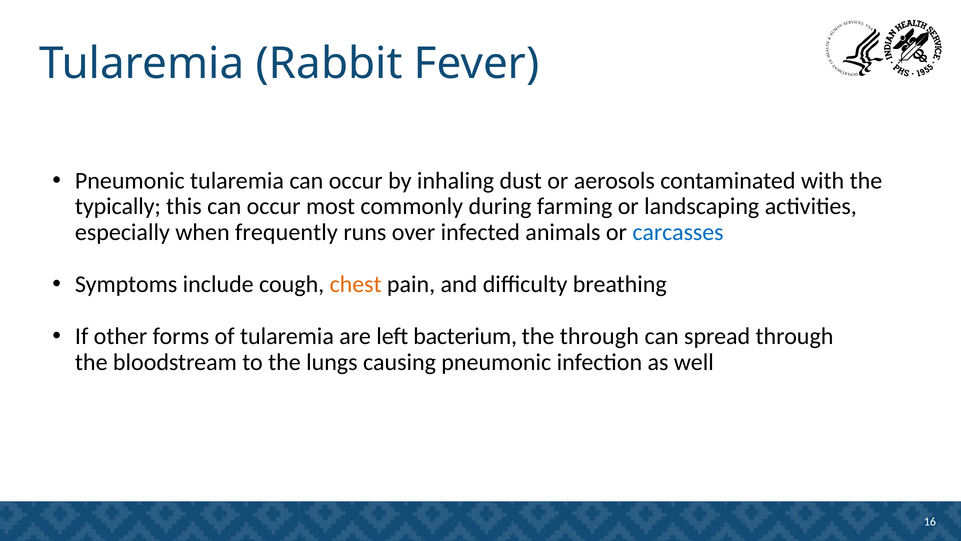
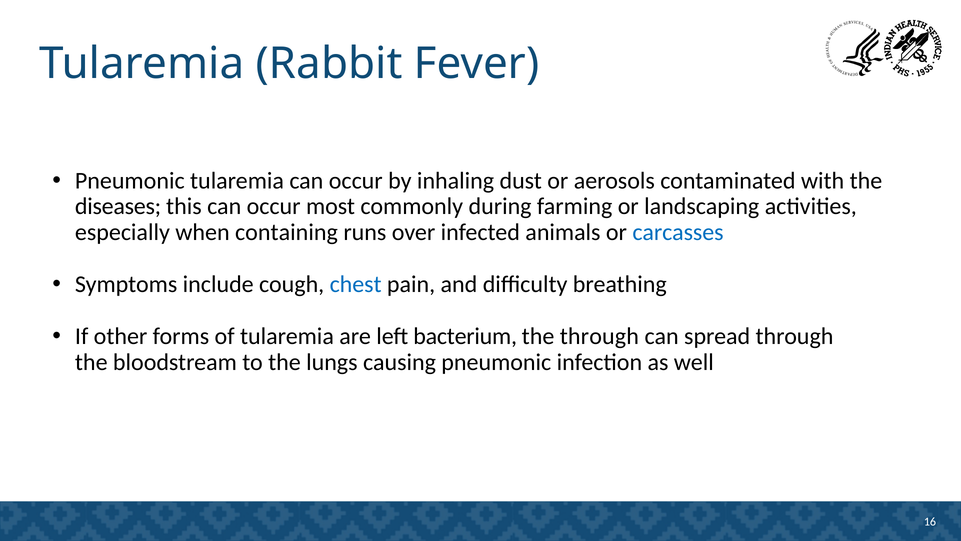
typically: typically -> diseases (118, 206)
frequently: frequently -> containing (286, 232)
chest colour: orange -> blue (356, 284)
